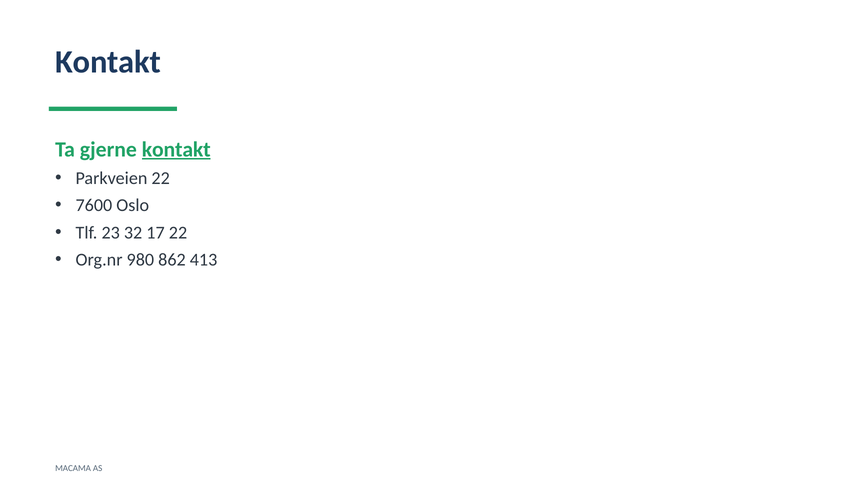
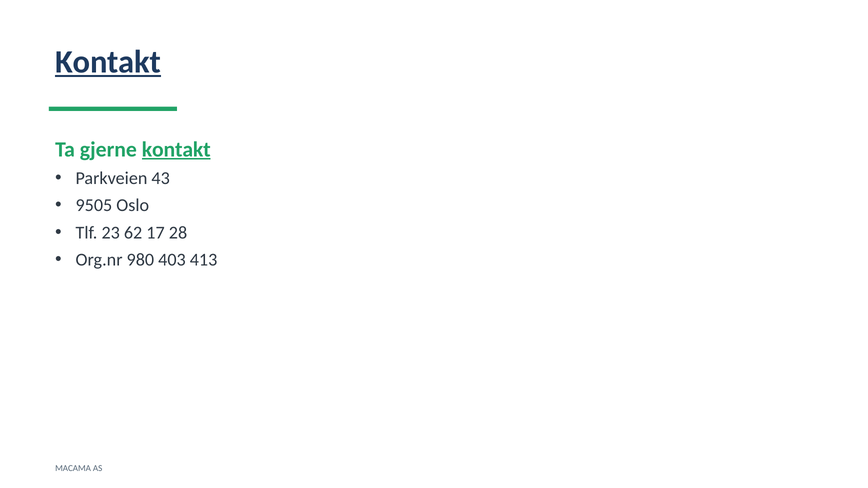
Kontakt underline: none -> present (108, 62)
Parkveien 22: 22 -> 43 (161, 178)
7600: 7600 -> 9505 (94, 206)
32: 32 -> 62 (133, 233)
17 22: 22 -> 28 (178, 233)
862: 862 -> 403 (172, 260)
